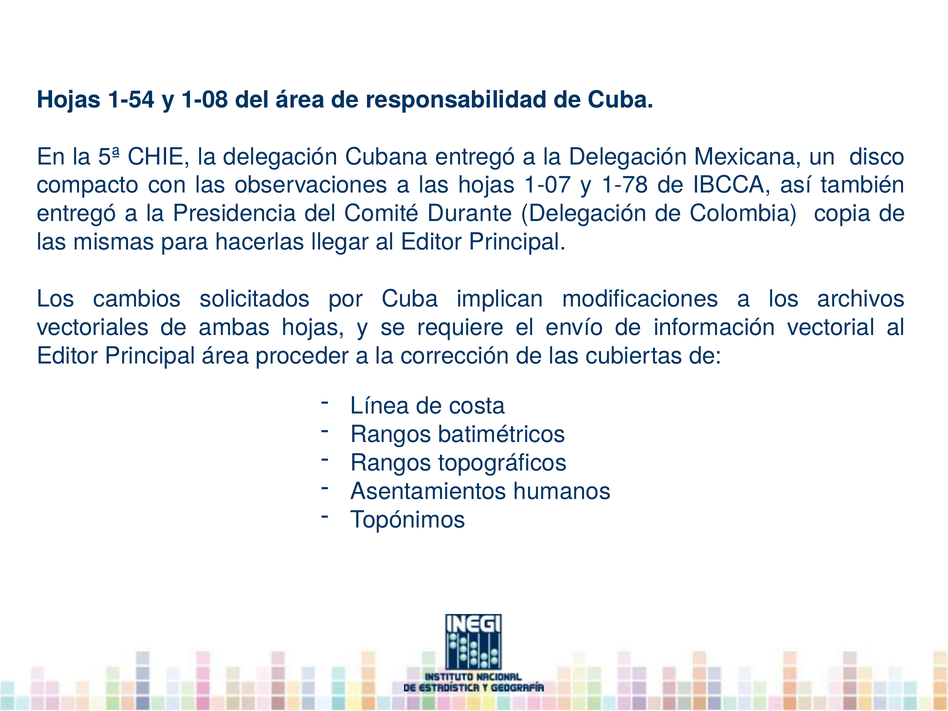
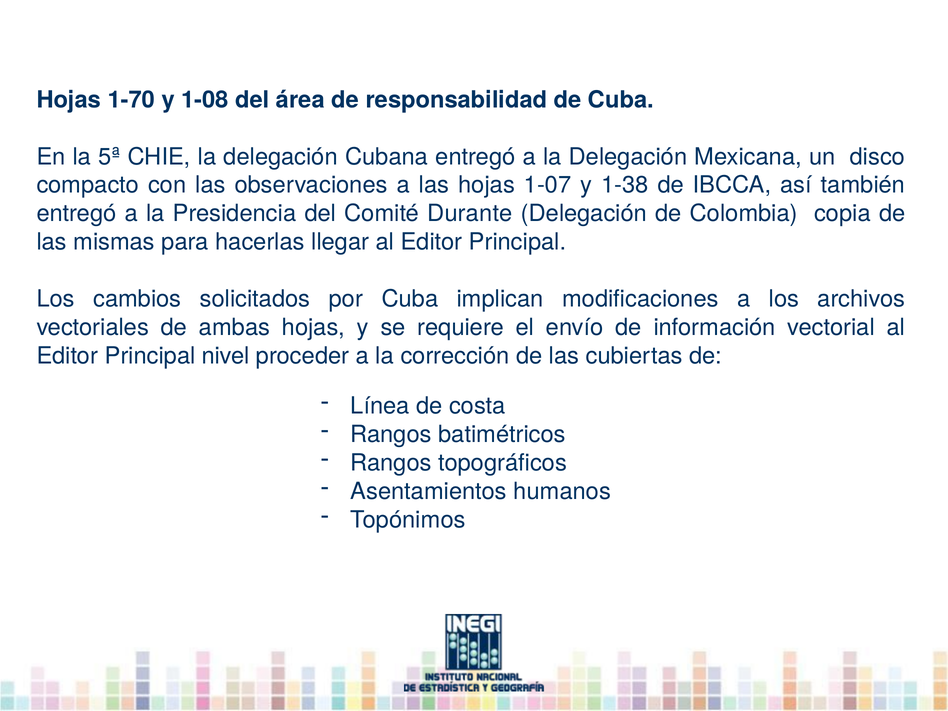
1-54: 1-54 -> 1-70 (131, 100)
1-78: 1-78 -> 1-38 (625, 185)
Principal área: área -> nivel (226, 356)
